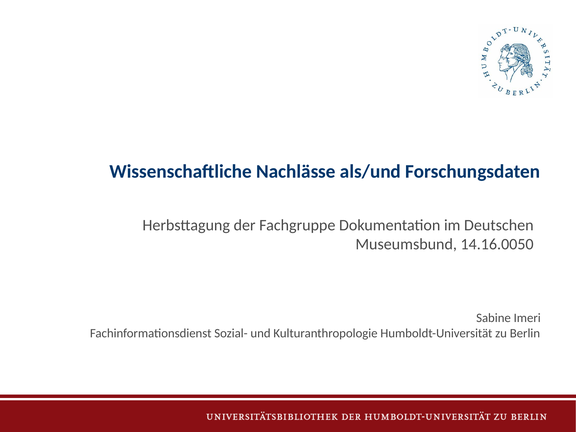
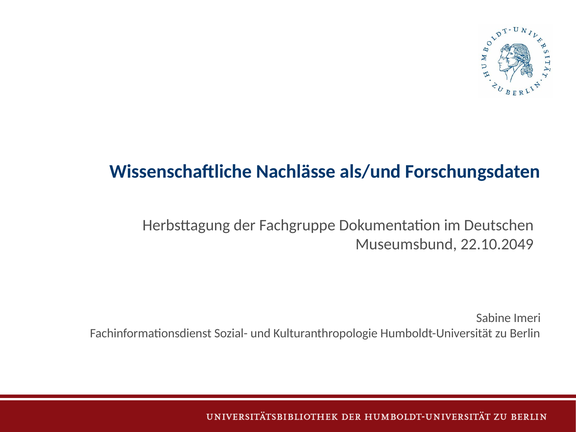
14.16.0050: 14.16.0050 -> 22.10.2049 (497, 244)
